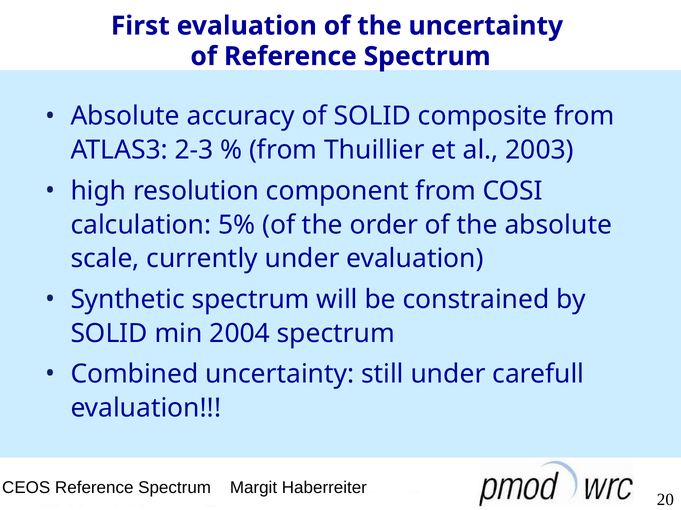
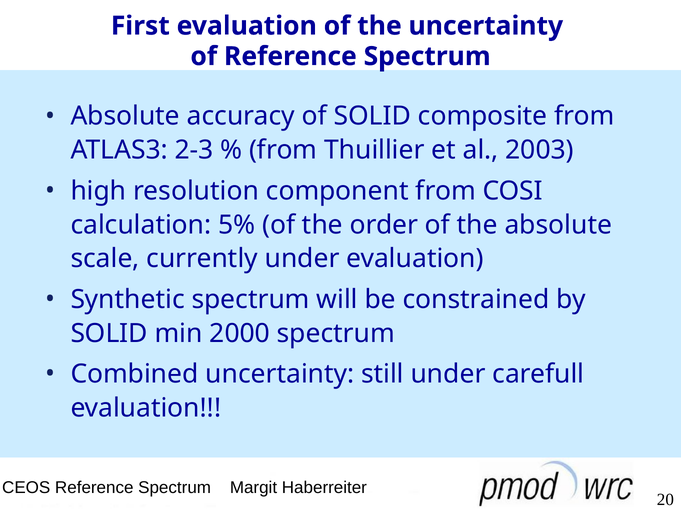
2004: 2004 -> 2000 (240, 334)
